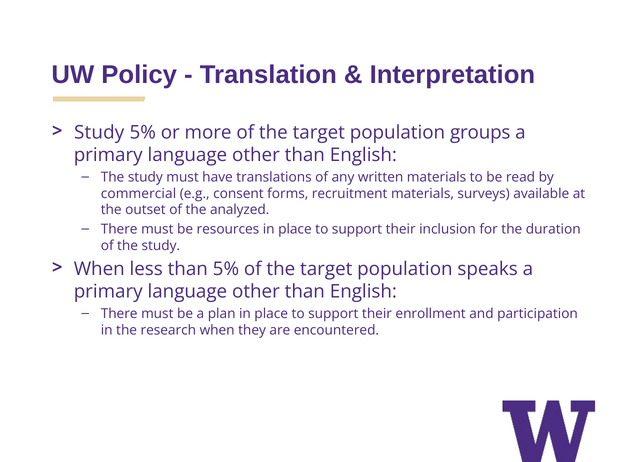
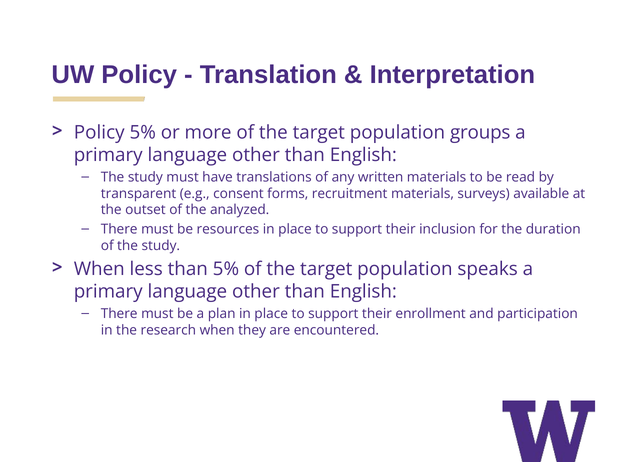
Study: Study -> Policy (99, 133)
commercial: commercial -> transparent (139, 194)
